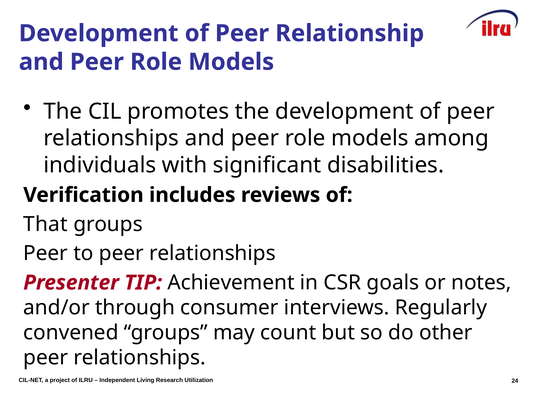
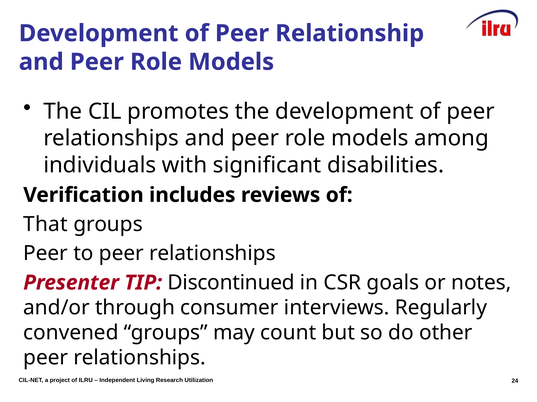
Achievement: Achievement -> Discontinued (231, 283)
